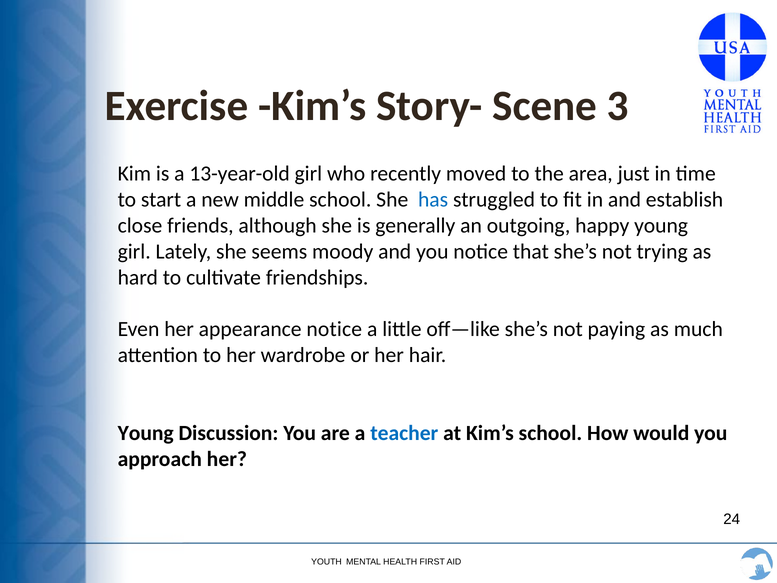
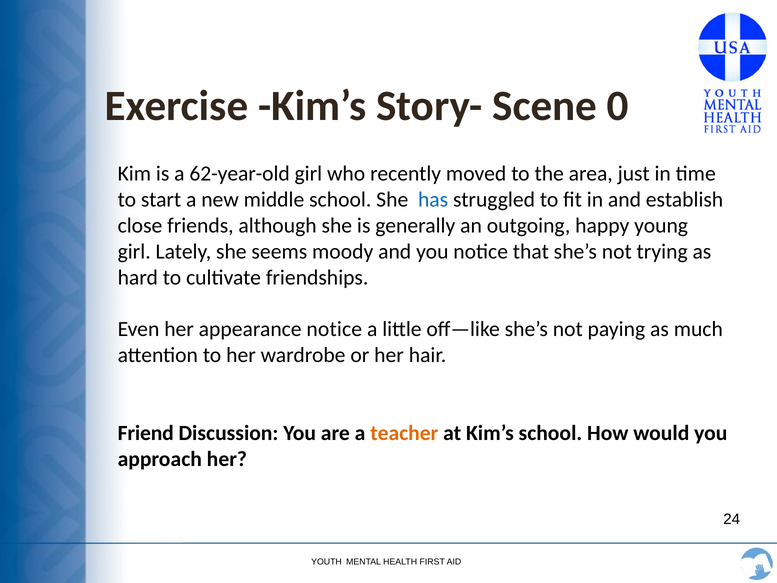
3: 3 -> 0 (618, 106)
13-year-old: 13-year-old -> 62-year-old (240, 174)
Young: Young -> Friend (146, 433)
teacher colour: blue -> orange (404, 433)
